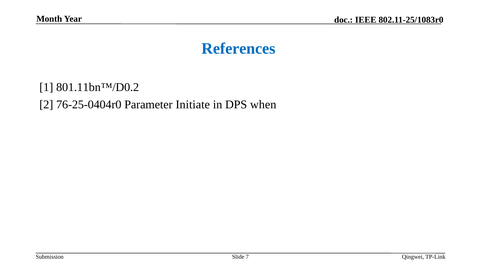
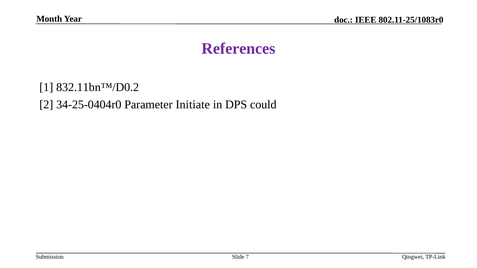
References colour: blue -> purple (238, 49)
801.11bn™/D0.2: 801.11bn™/D0.2 -> 832.11bn™/D0.2 (98, 87)
76-25-0404r0: 76-25-0404r0 -> 34-25-0404r0 (89, 105)
when: when -> could (263, 105)
